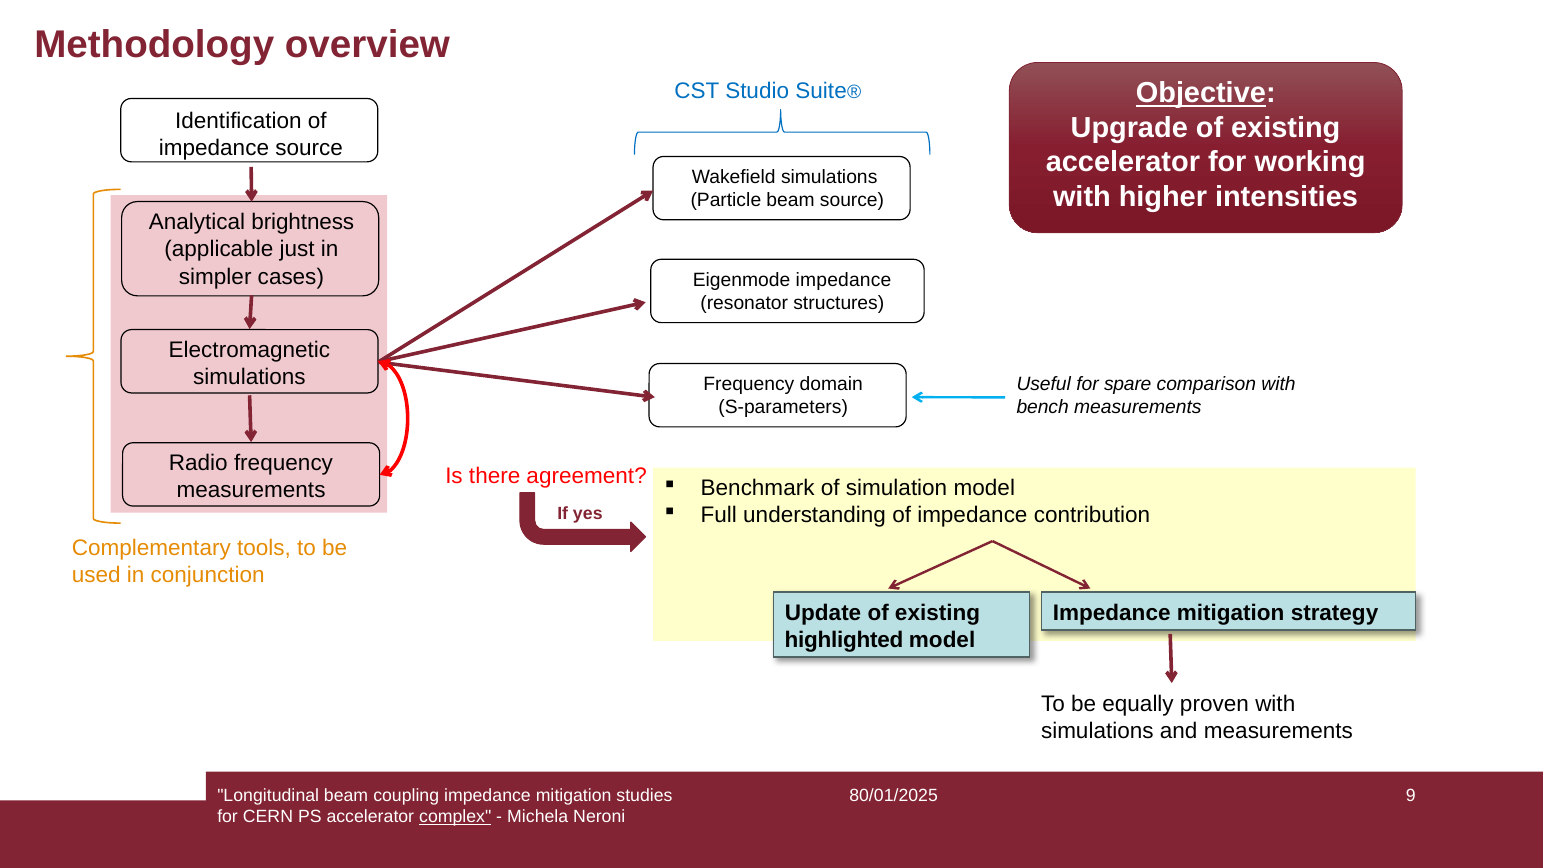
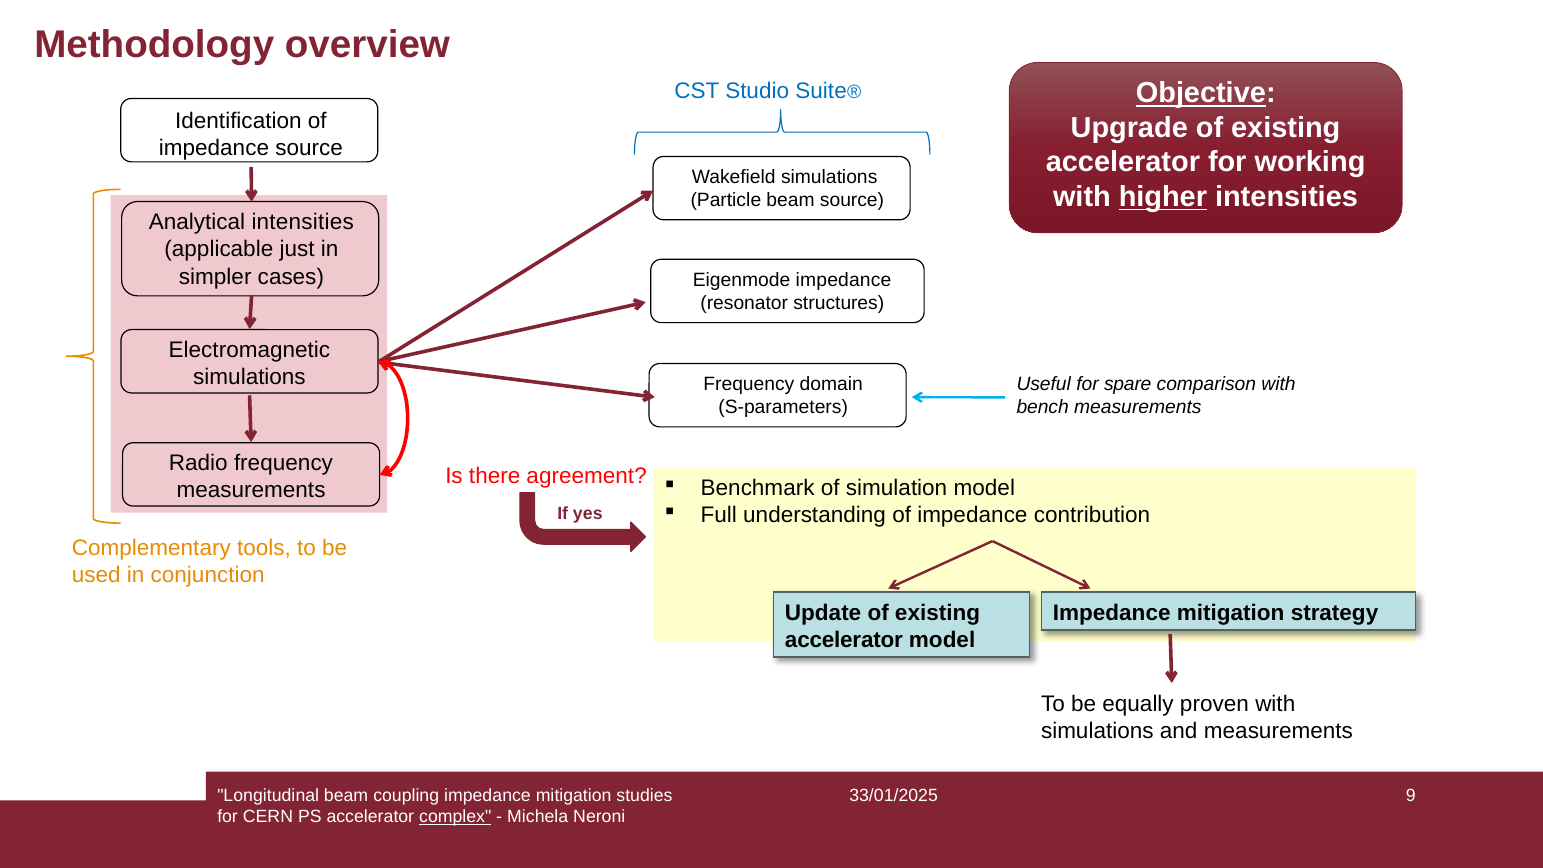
higher underline: none -> present (1163, 197)
Analytical brightness: brightness -> intensities (303, 223)
highlighted: highlighted -> accelerator (844, 640)
80/01/2025: 80/01/2025 -> 33/01/2025 (894, 796)
